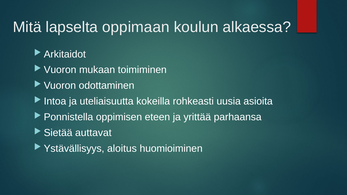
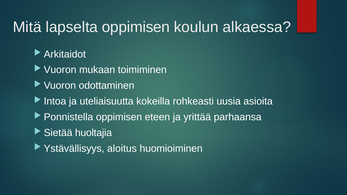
lapselta oppimaan: oppimaan -> oppimisen (136, 27)
auttavat: auttavat -> huoltajia (93, 133)
